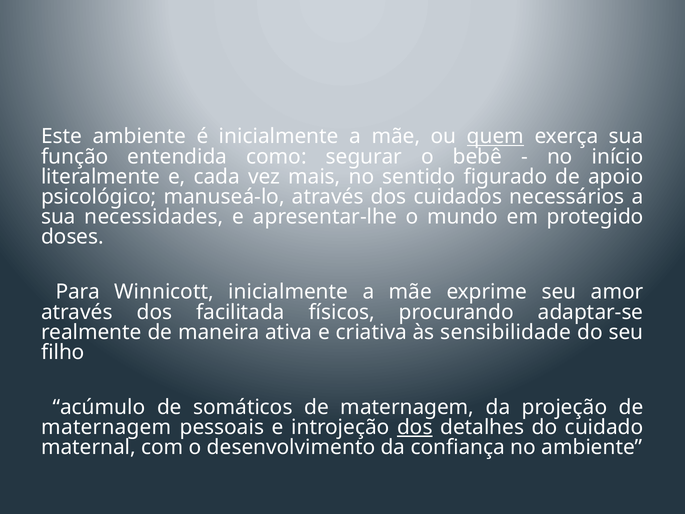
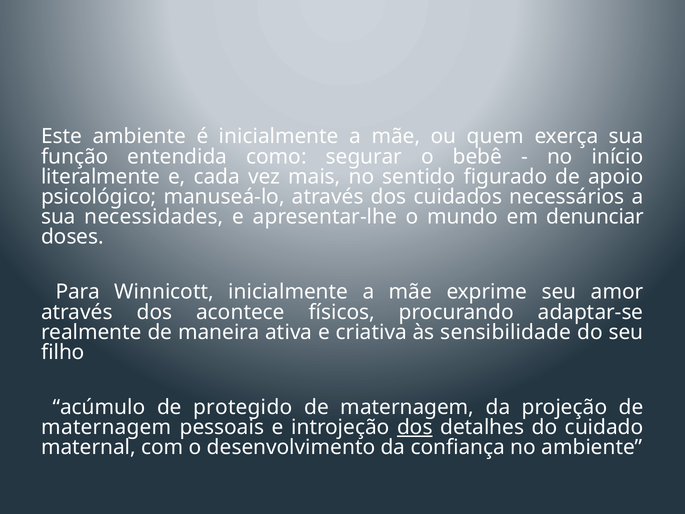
quem underline: present -> none (495, 136)
protegido: protegido -> denunciar (595, 217)
facilitada: facilitada -> acontece (240, 312)
somáticos: somáticos -> protegido (243, 407)
